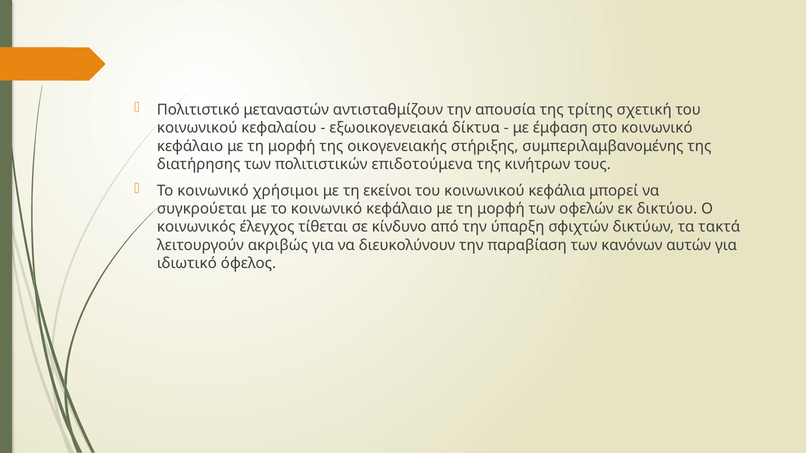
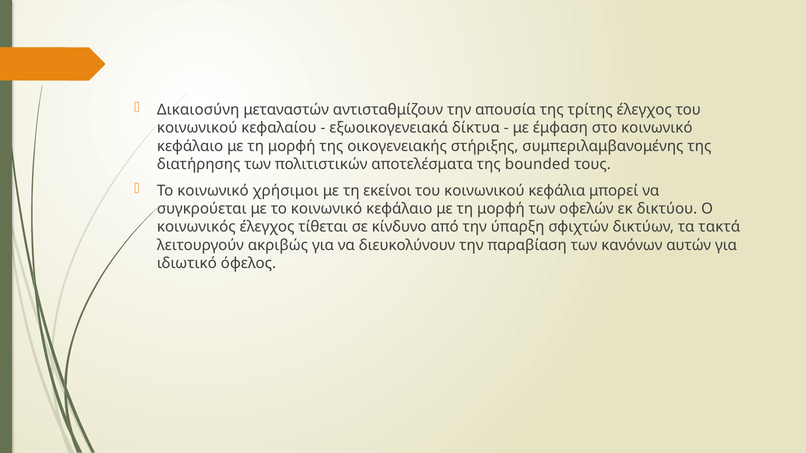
Πολιτιστικό: Πολιτιστικό -> Δικαιοσύνη (198, 110)
τρίτης σχετική: σχετική -> έλεγχος (644, 110)
επιδοτούμενα: επιδοτούμενα -> αποτελέσματα (422, 164)
κινήτρων: κινήτρων -> bounded (537, 164)
